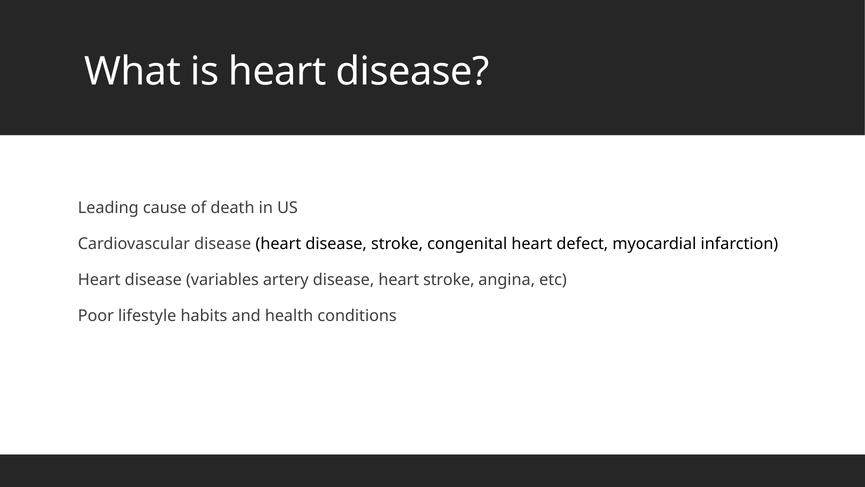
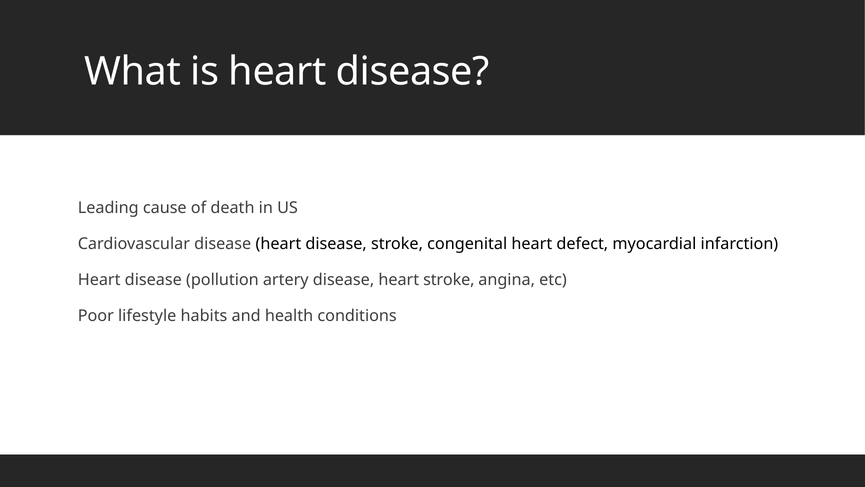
variables: variables -> pollution (222, 280)
